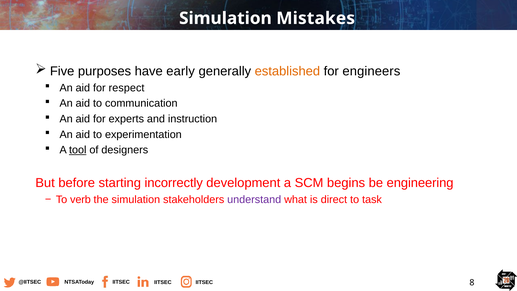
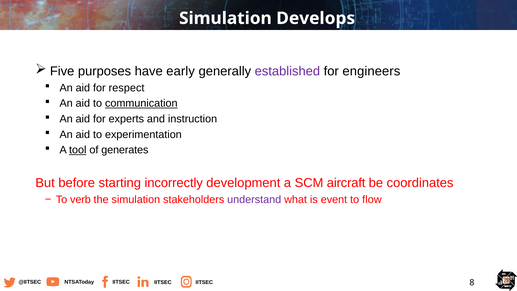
Mistakes: Mistakes -> Develops (316, 18)
established colour: orange -> purple (287, 71)
communication underline: none -> present (141, 103)
designers: designers -> generates (125, 150)
begins: begins -> aircraft (346, 183)
engineering: engineering -> coordinates (420, 183)
direct: direct -> event (334, 200)
task: task -> flow (372, 200)
